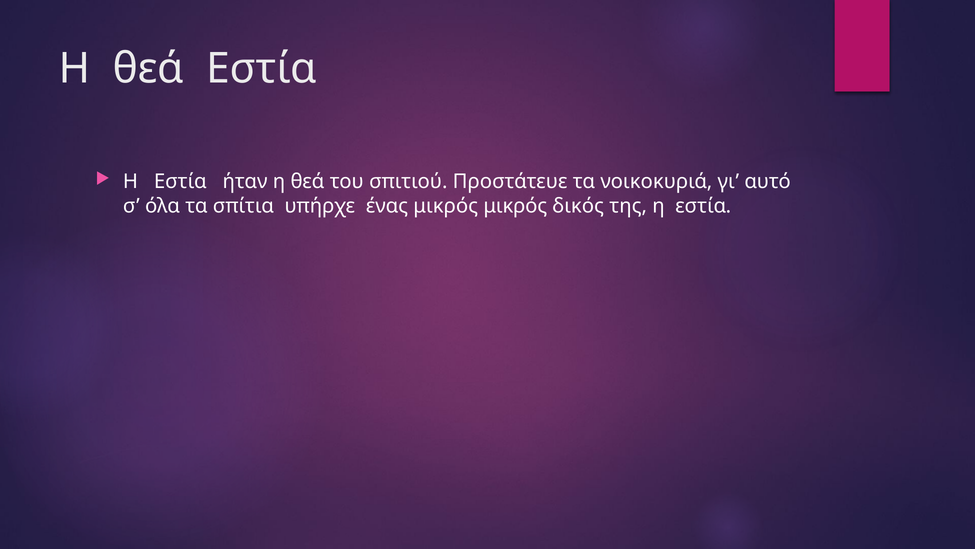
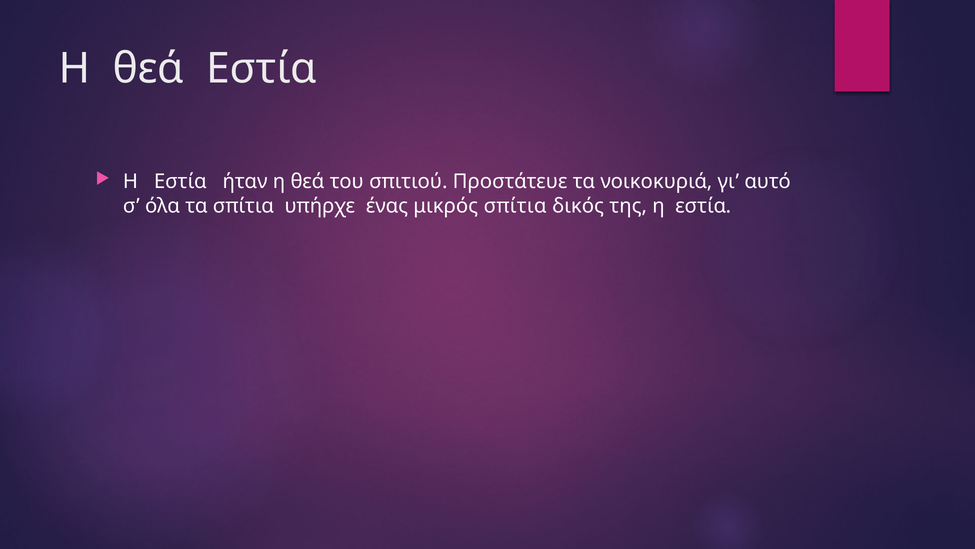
μικρός μικρός: μικρός -> σπίτια (515, 206)
